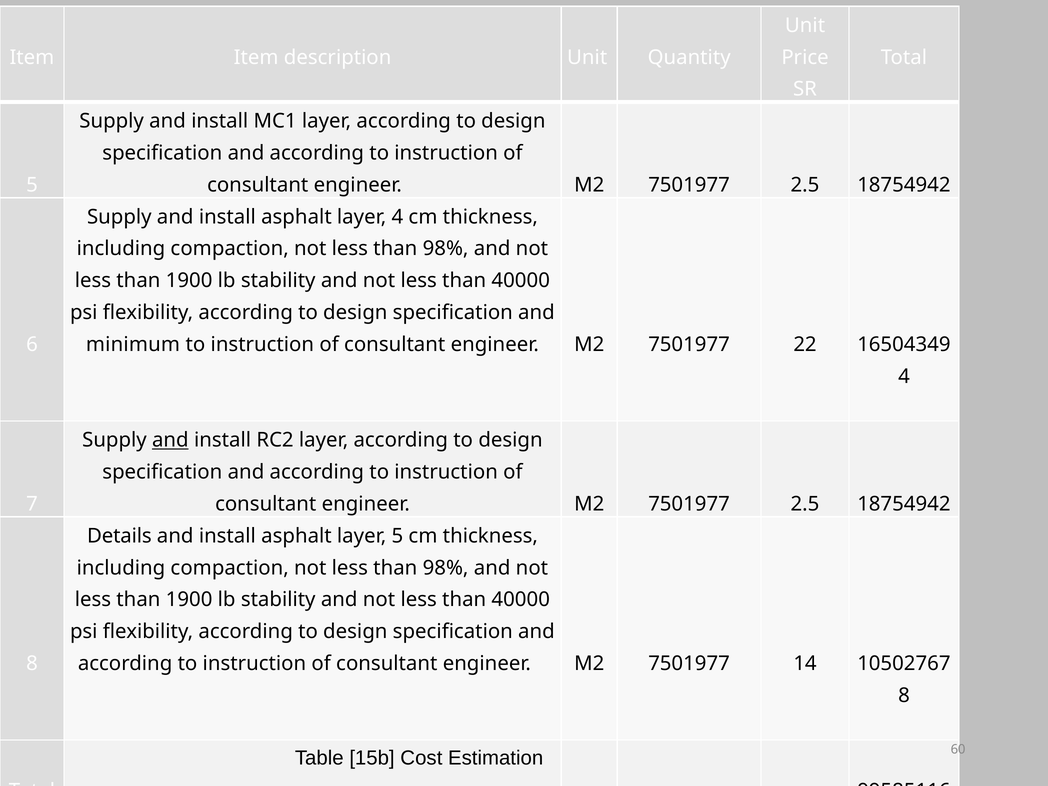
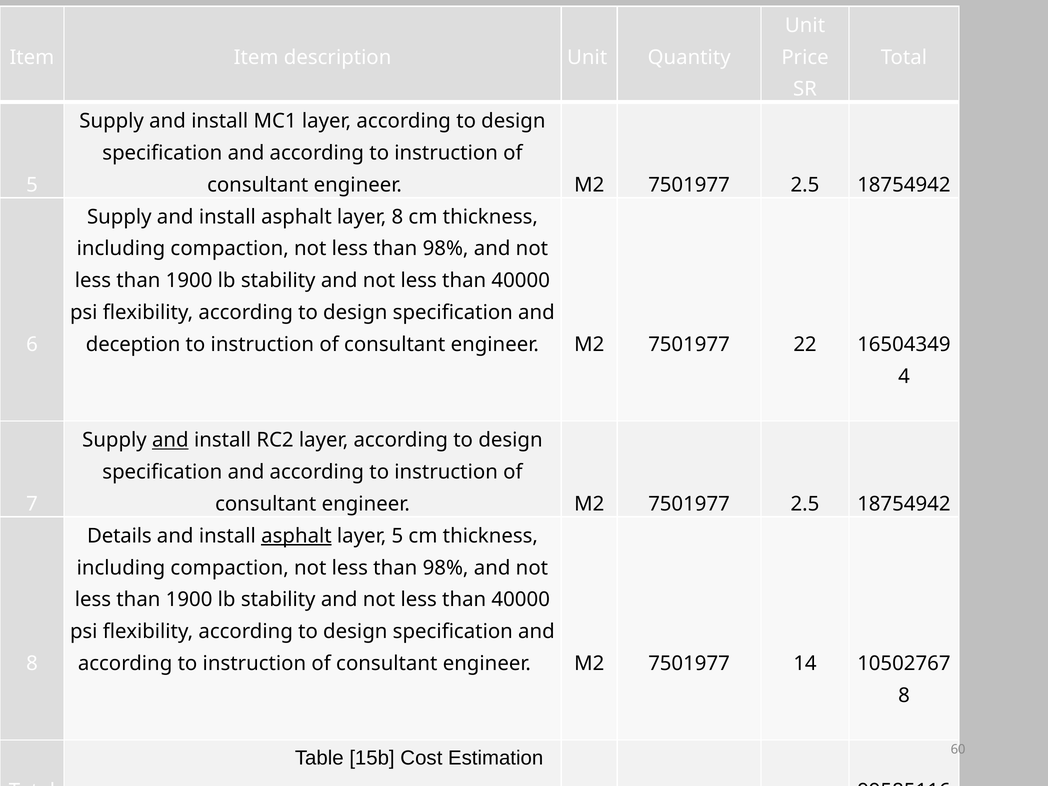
layer 4: 4 -> 8 (397, 217)
minimum: minimum -> deception (133, 344)
asphalt underline: none -> present (296, 536)
